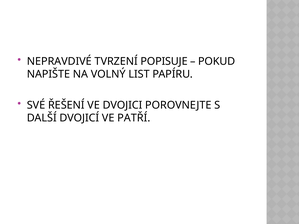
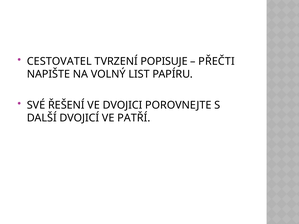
NEPRAVDIVÉ: NEPRAVDIVÉ -> CESTOVATEL (59, 61)
POKUD: POKUD -> PŘEČTI (217, 61)
